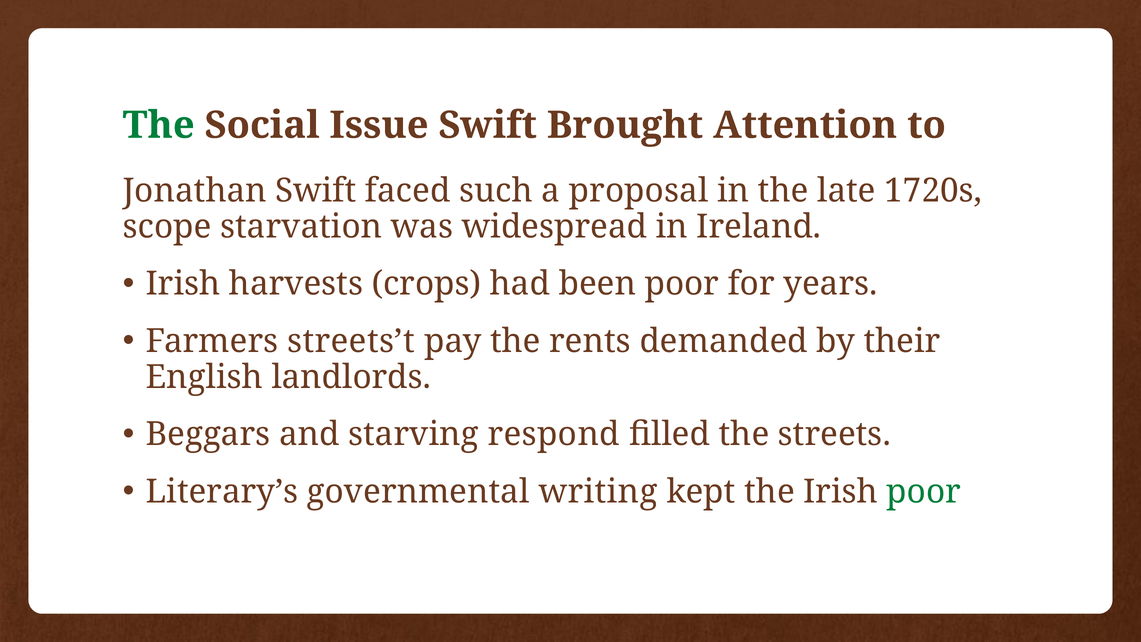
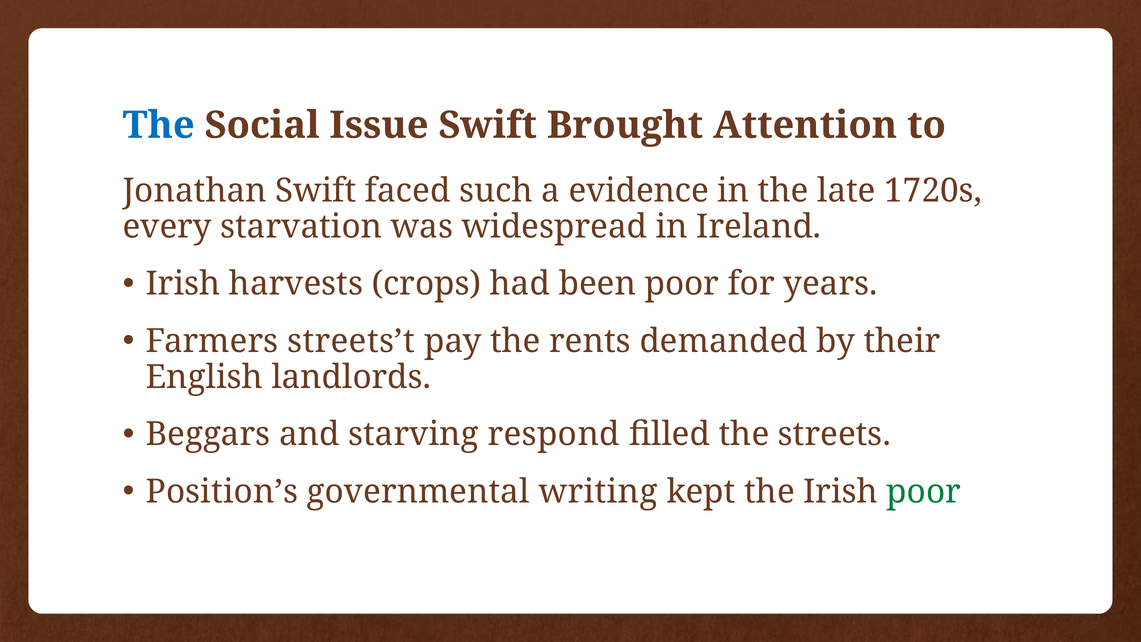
The colour: green -> blue (159, 125)
proposal: proposal -> evidence (639, 191)
scope: scope -> every (167, 227)
Literary’s: Literary’s -> Position’s (222, 492)
